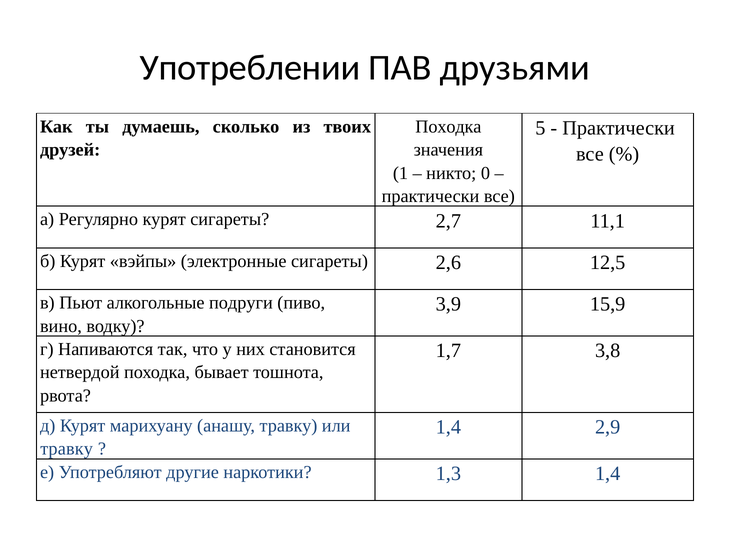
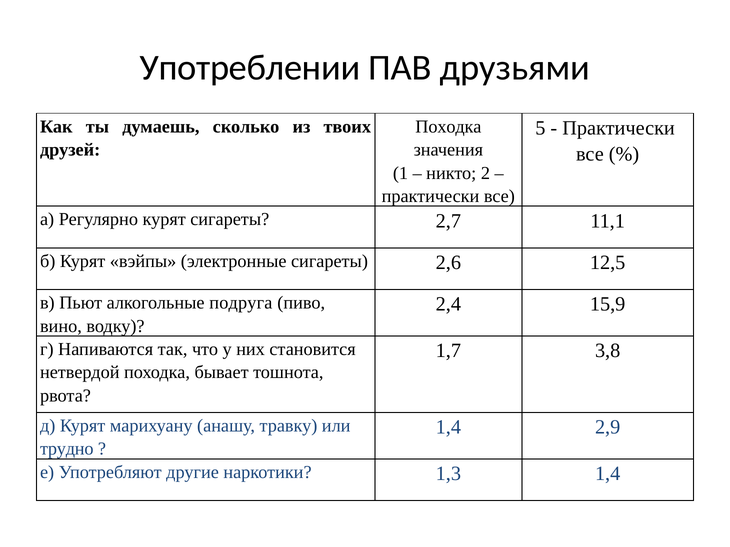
0: 0 -> 2 (485, 173)
подруги: подруги -> подруга (241, 303)
3,9: 3,9 -> 2,4 (448, 305)
травку: травку -> трудно (67, 449)
